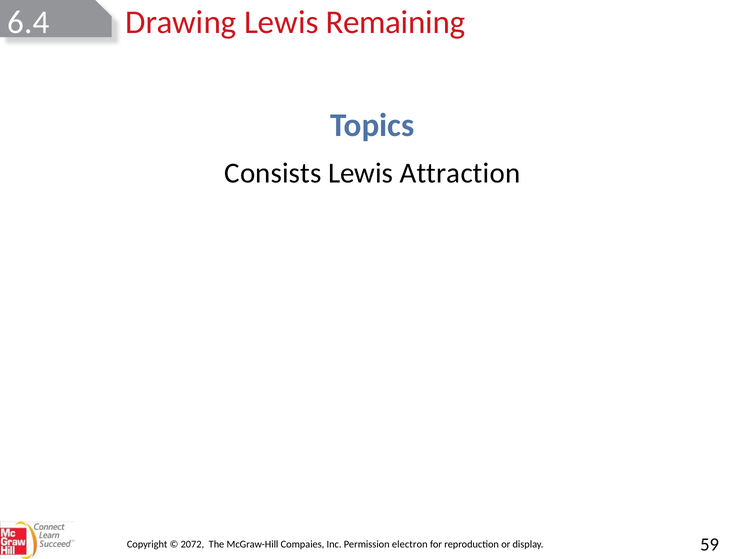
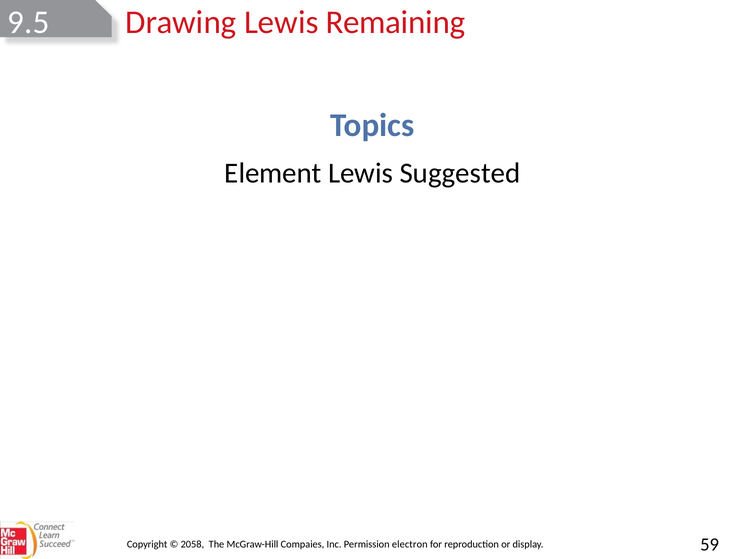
6.4: 6.4 -> 9.5 (28, 22)
Consists: Consists -> Element (273, 173)
Attraction: Attraction -> Suggested (460, 173)
2072: 2072 -> 2058 (192, 544)
